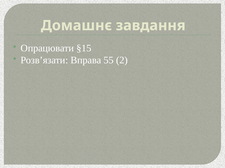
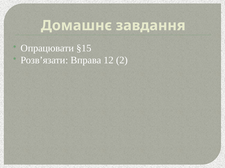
55: 55 -> 12 (109, 60)
